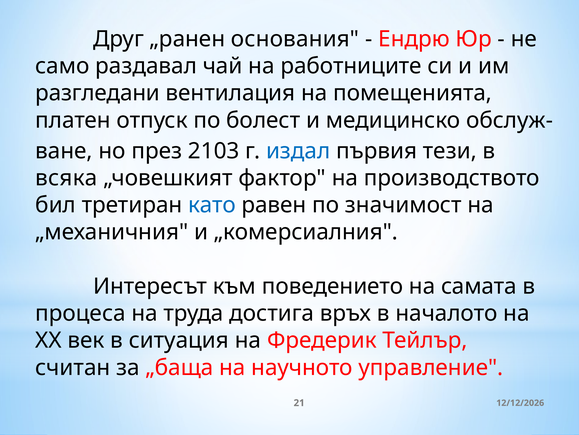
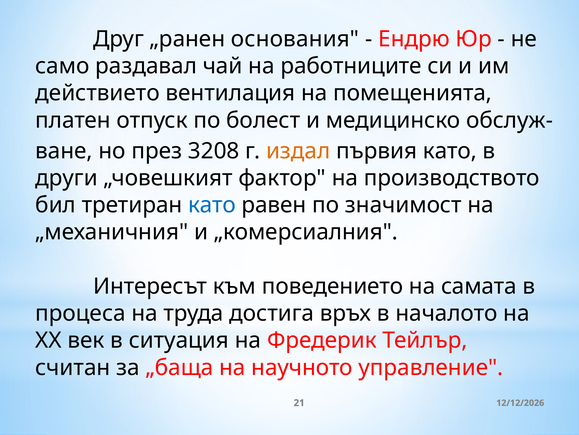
разгледани: разгледани -> действието (98, 93)
2103: 2103 -> 3208 (214, 151)
издал colour: blue -> orange (298, 151)
първия тези: тези -> като (450, 151)
всяка: всяка -> други (67, 178)
